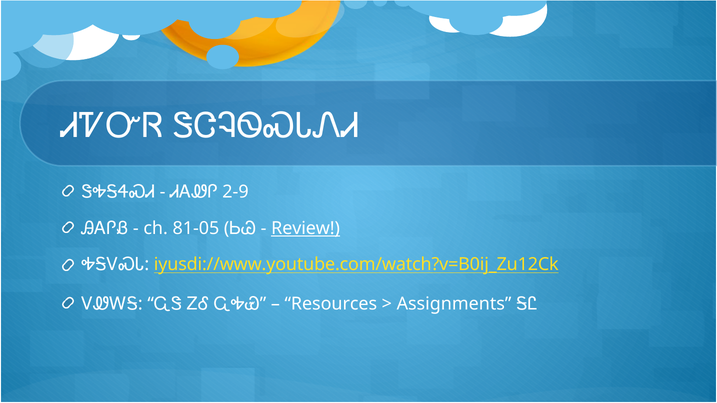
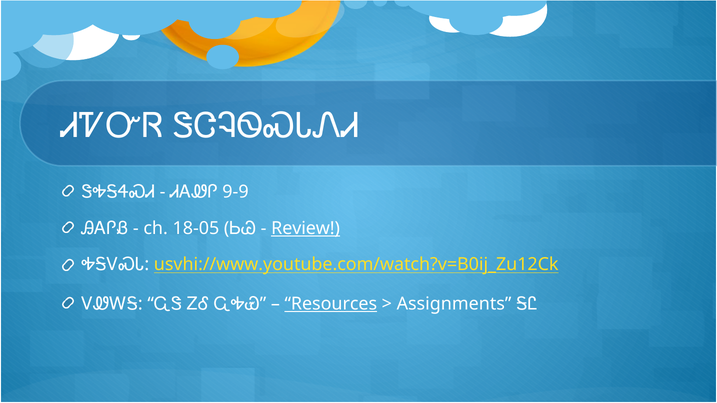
2-9: 2-9 -> 9-9 (235, 192)
81-05: 81-05 -> 18-05 (196, 228)
iyusdi://www.youtube.com/watch?v=B0ij_Zu12Ck: iyusdi://www.youtube.com/watch?v=B0ij_Zu12Ck -> usvhi://www.youtube.com/watch?v=B0ij_Zu12Ck (356, 265)
Resources underline: none -> present (331, 304)
